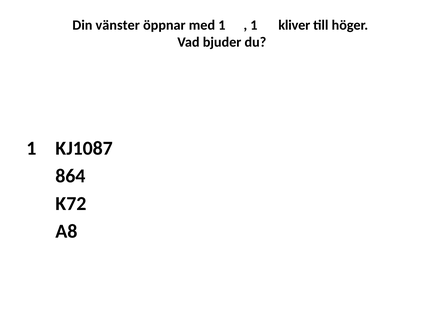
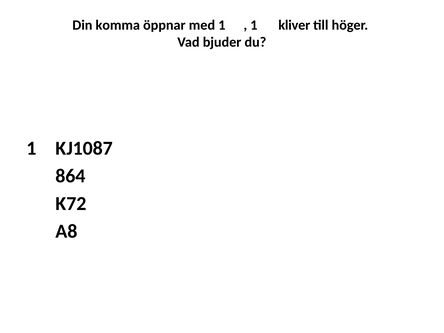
vänster: vänster -> komma (118, 25)
